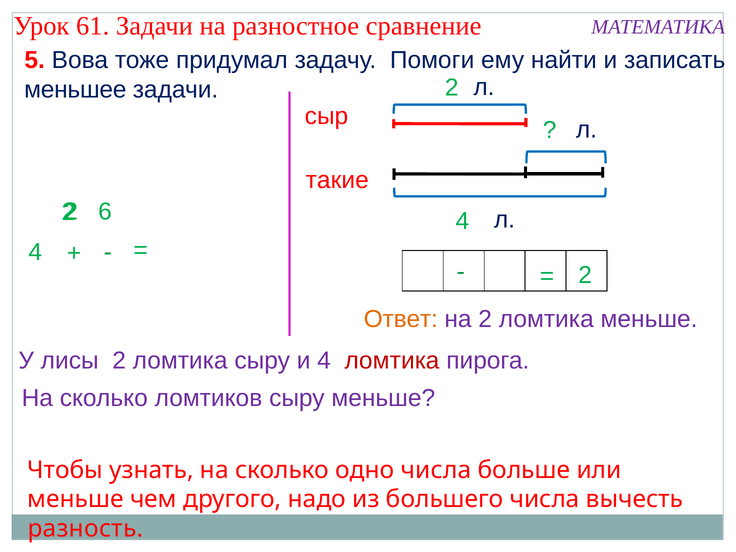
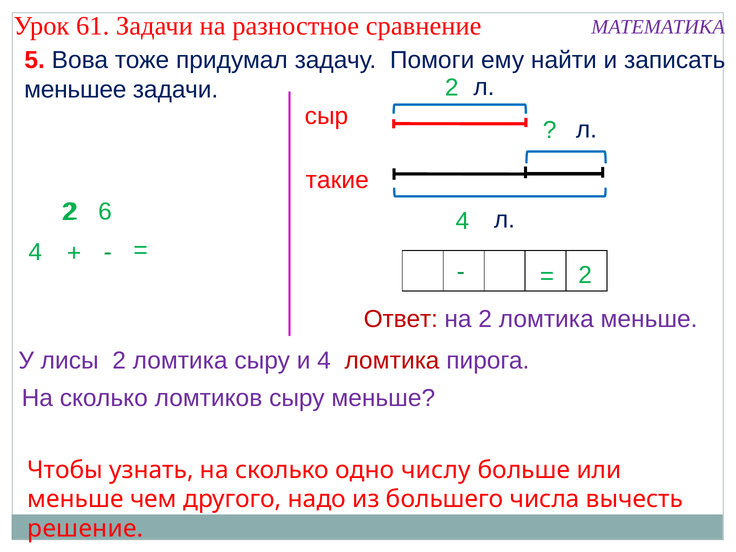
Ответ colour: orange -> red (401, 319)
одно числа: числа -> числу (436, 470)
разность: разность -> решение (85, 529)
